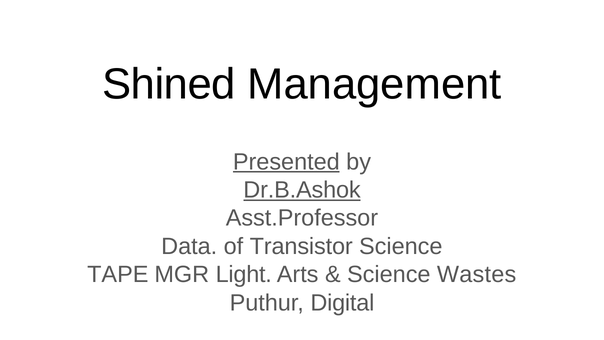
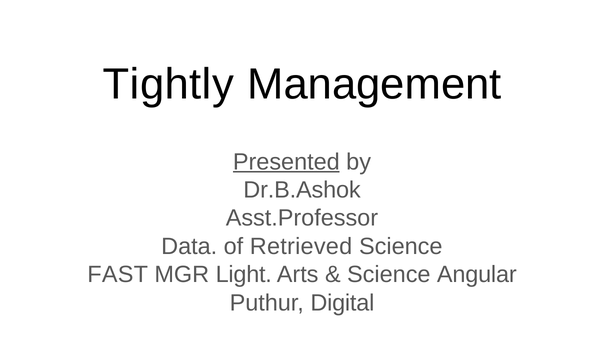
Shined: Shined -> Tightly (168, 84)
Dr.B.Ashok underline: present -> none (302, 190)
Transistor: Transistor -> Retrieved (301, 246)
TAPE: TAPE -> FAST (118, 274)
Wastes: Wastes -> Angular (477, 274)
